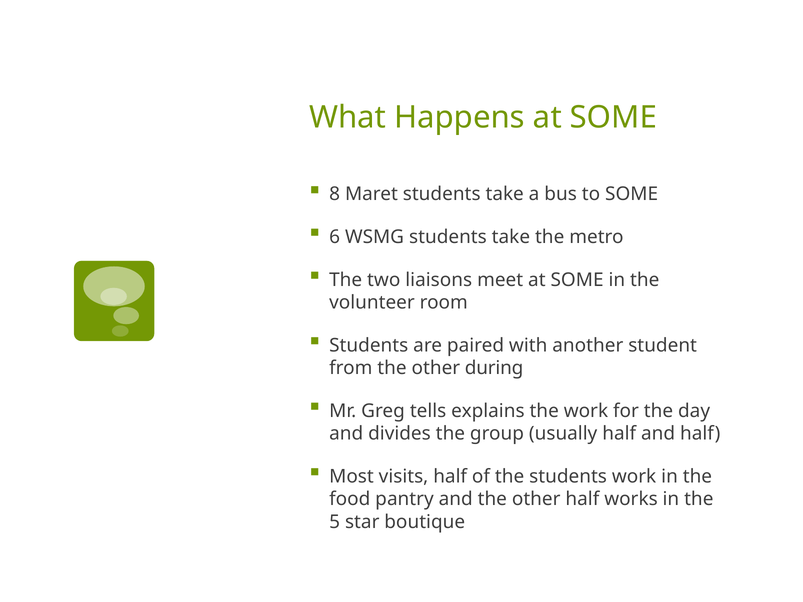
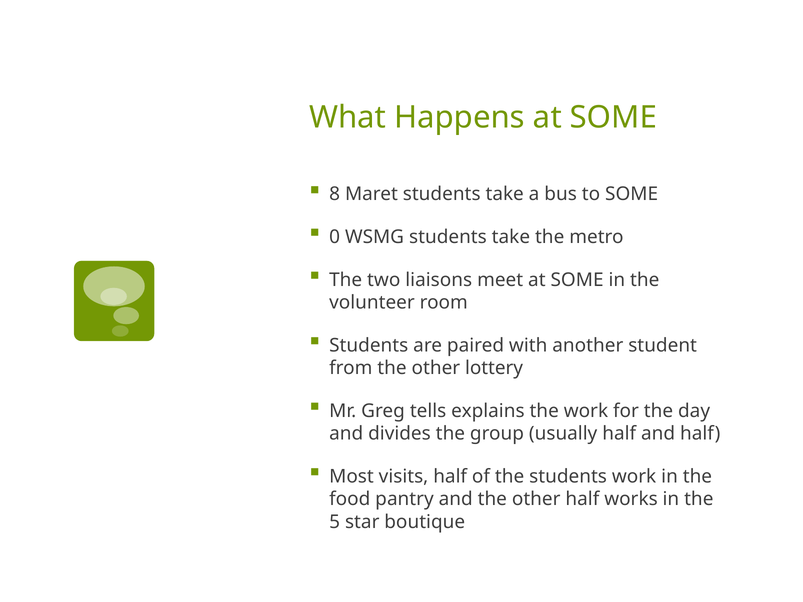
6: 6 -> 0 (335, 237)
during: during -> lottery (494, 368)
